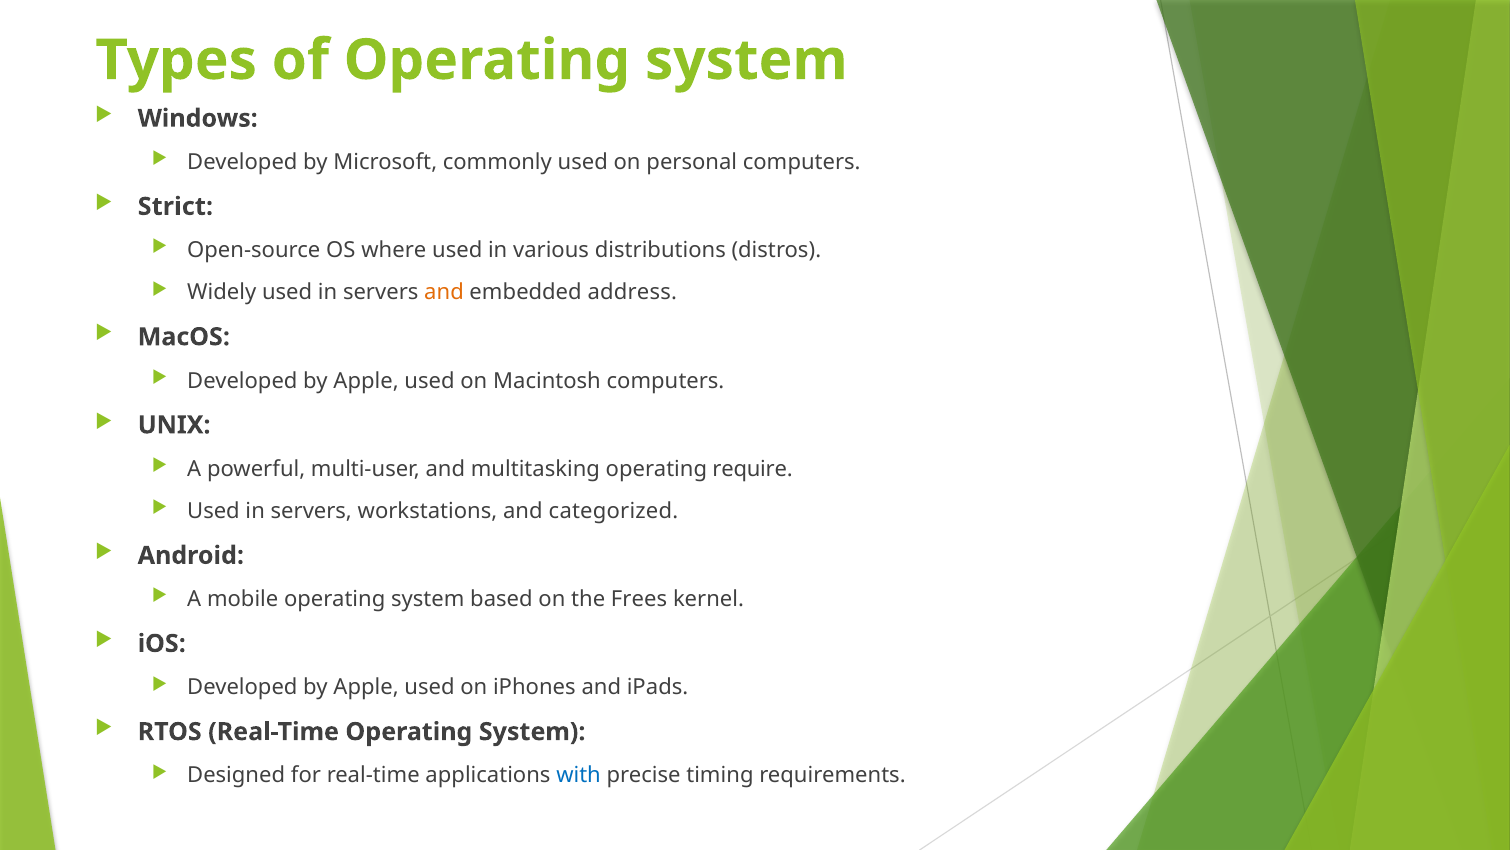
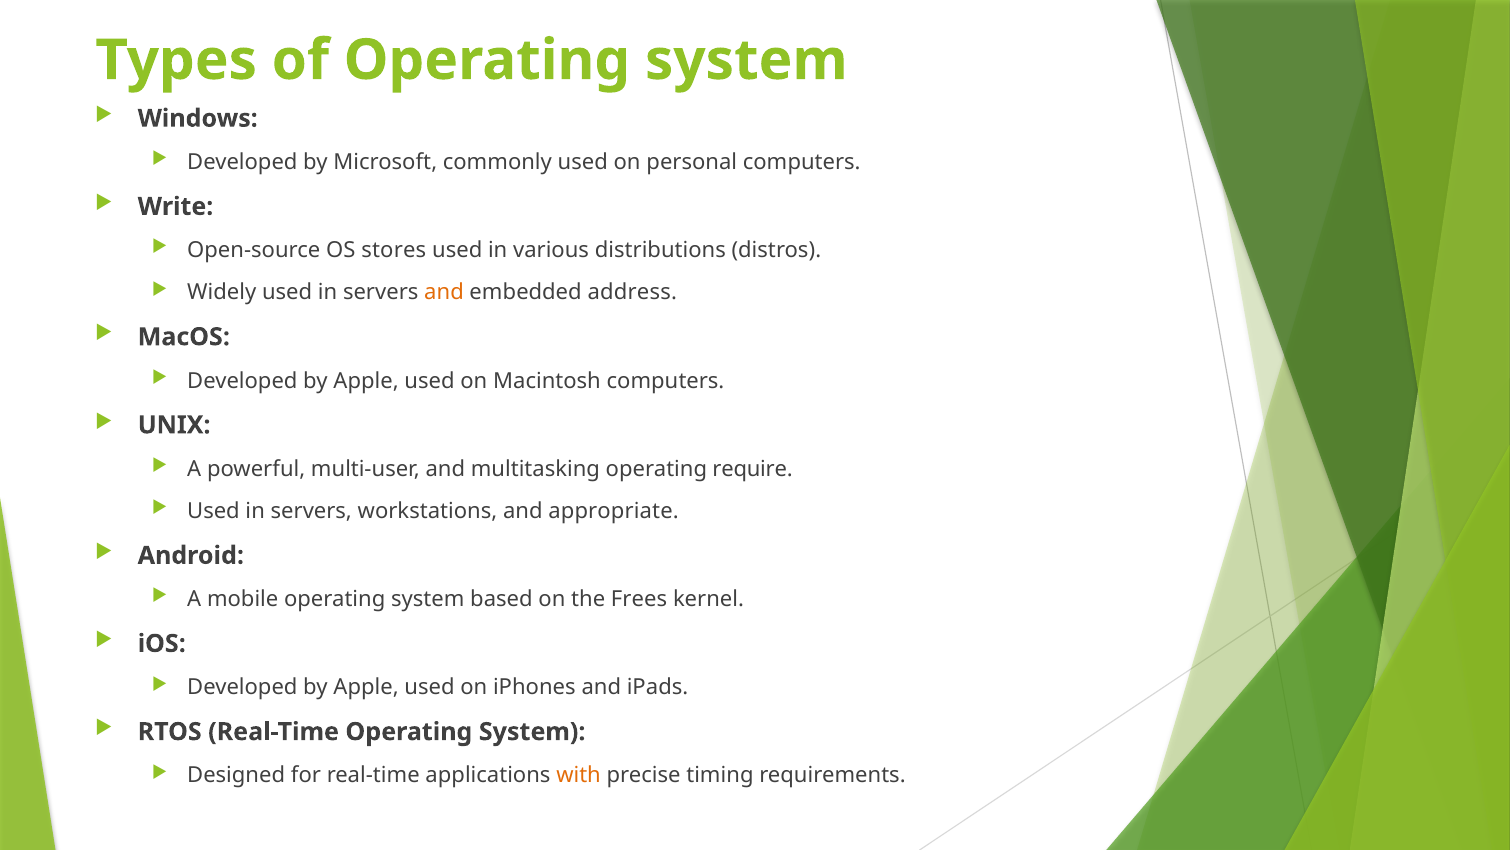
Strict: Strict -> Write (175, 206)
where: where -> stores (394, 250)
categorized: categorized -> appropriate (614, 511)
with colour: blue -> orange (579, 775)
